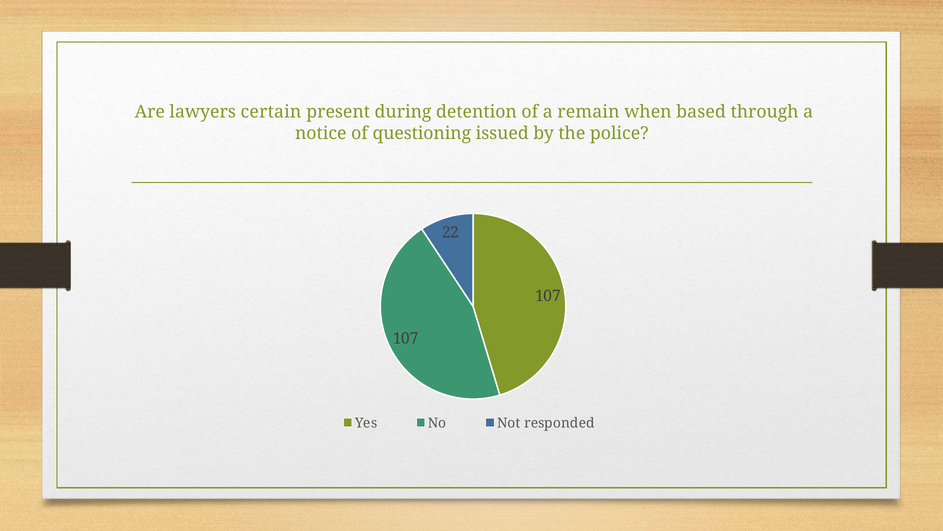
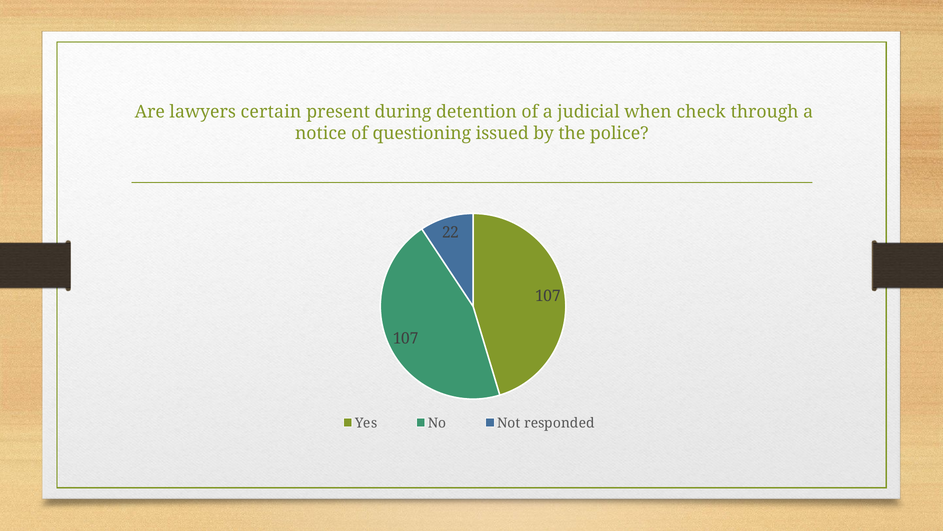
remain: remain -> judicial (589, 112)
based: based -> check (701, 112)
